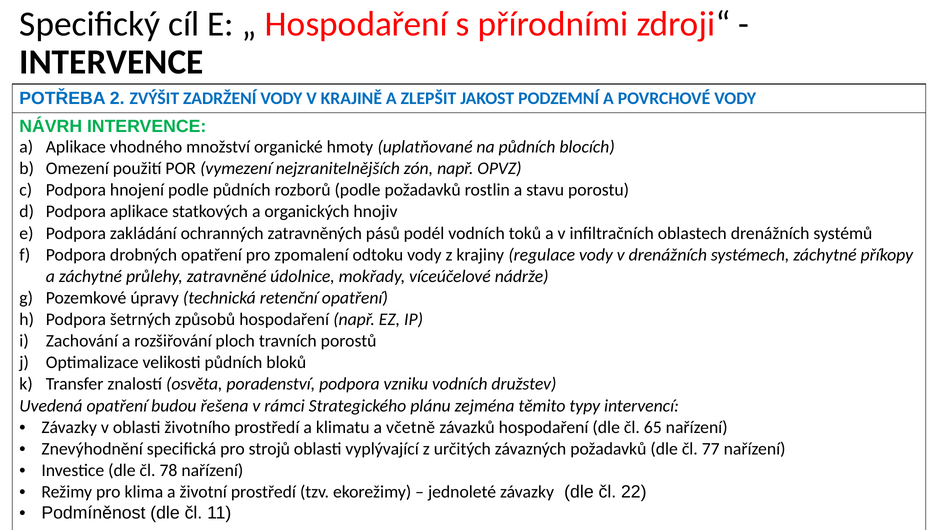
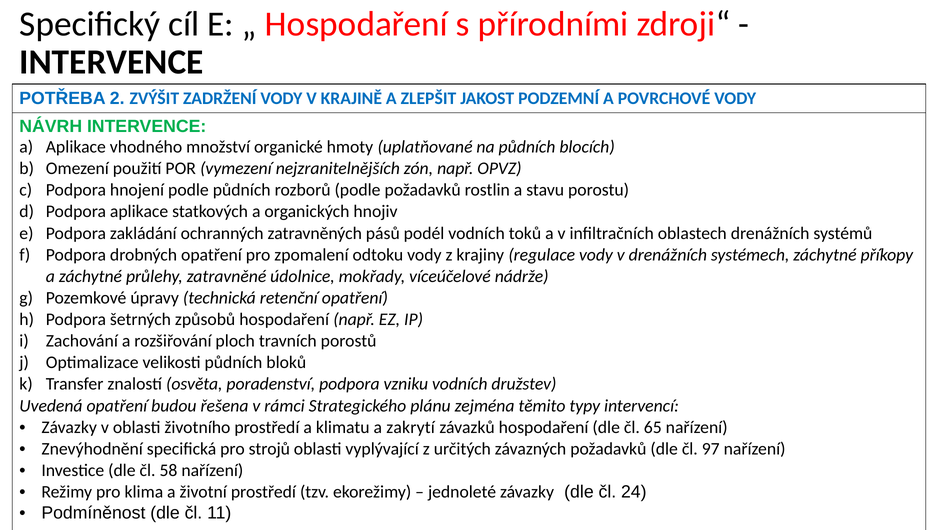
včetně: včetně -> zakrytí (411, 427)
77: 77 -> 97 (711, 449)
78: 78 -> 58 (168, 470)
22: 22 -> 24 (634, 492)
